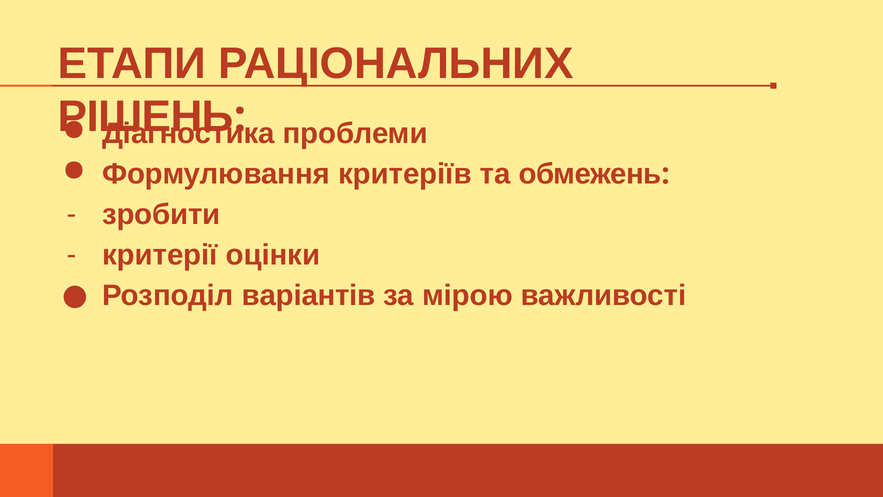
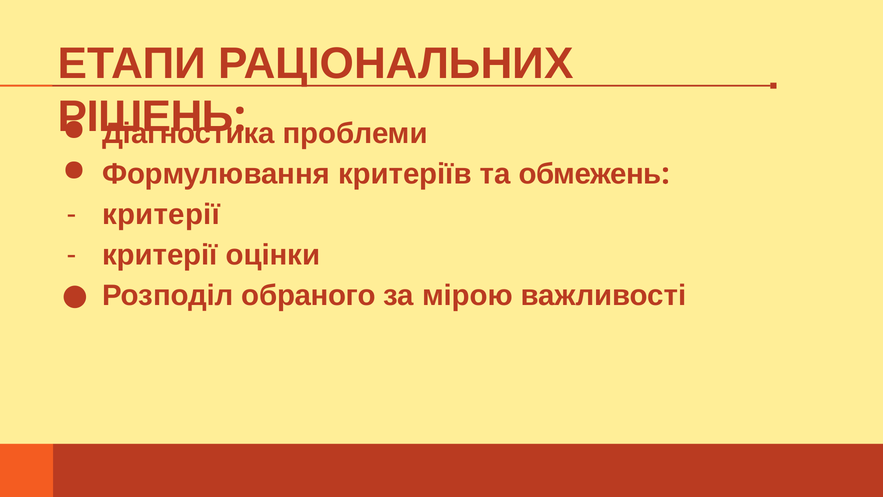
зробити: зробити -> критерії (161, 214)
варіантів: варіантів -> обраного (309, 295)
